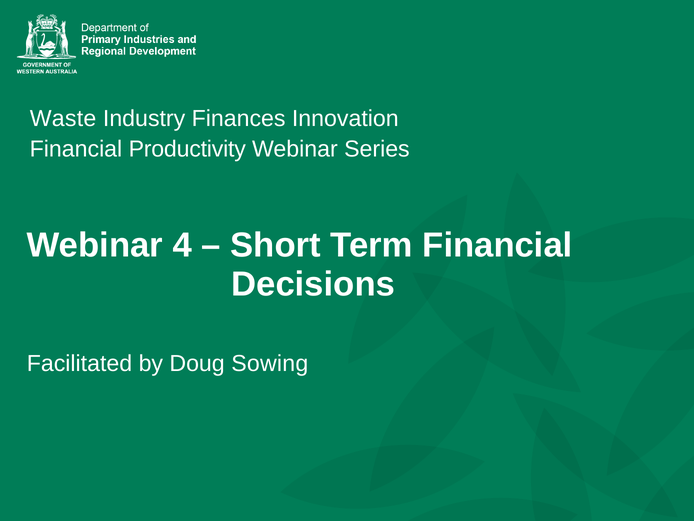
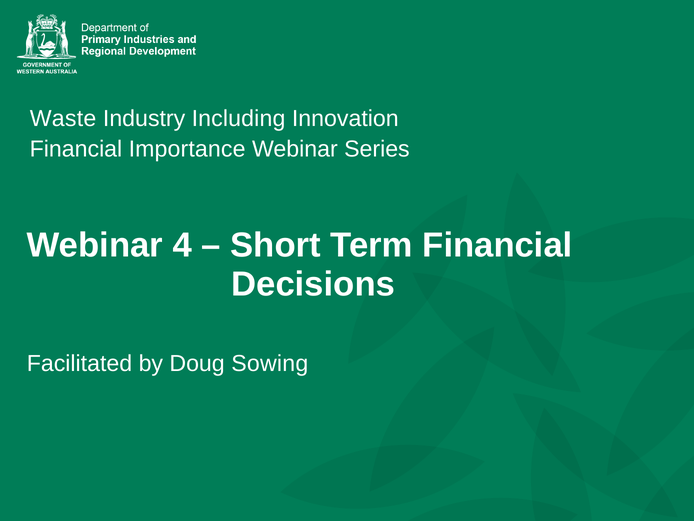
Finances: Finances -> Including (239, 118)
Productivity: Productivity -> Importance (187, 149)
